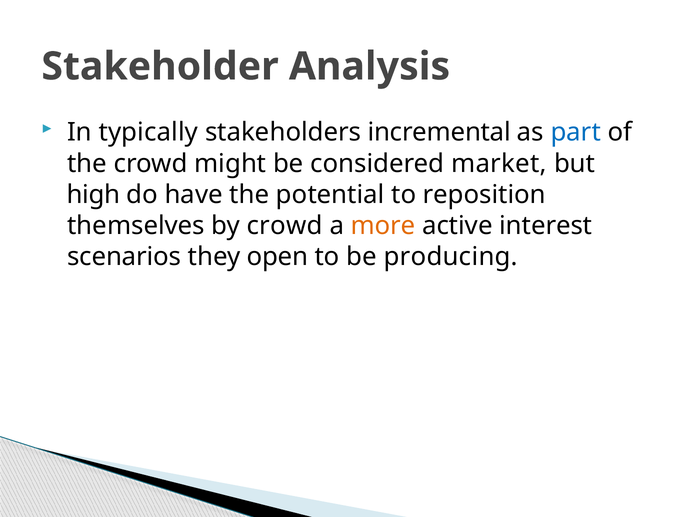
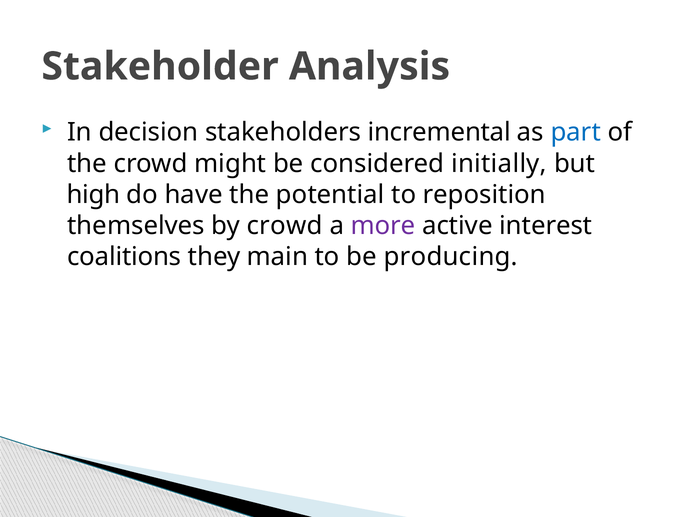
typically: typically -> decision (148, 132)
market: market -> initially (499, 163)
more colour: orange -> purple (383, 225)
scenarios: scenarios -> coalitions (124, 256)
open: open -> main (277, 256)
